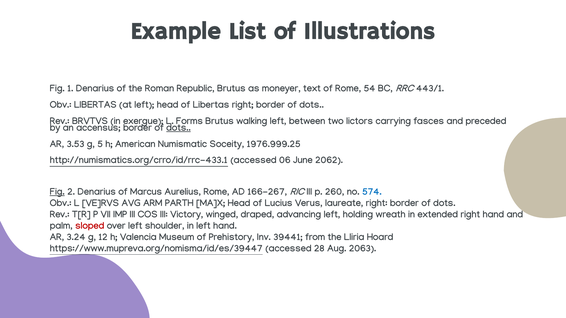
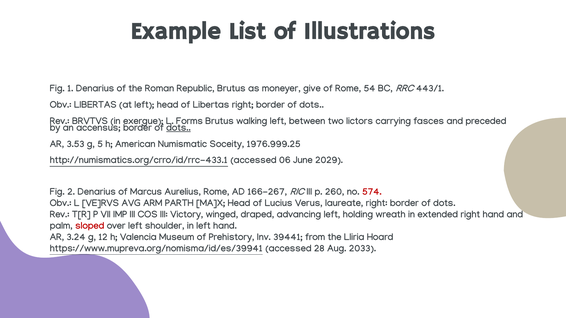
text: text -> give (312, 89)
2062: 2062 -> 2029 (329, 160)
Fig underline: present -> none (57, 192)
574 colour: blue -> red (372, 192)
https://www.mupreva.org/nomisma/id/es/39447: https://www.mupreva.org/nomisma/id/es/39447 -> https://www.mupreva.org/nomisma/id/es/39941 (156, 249)
2063: 2063 -> 2033 (363, 249)
